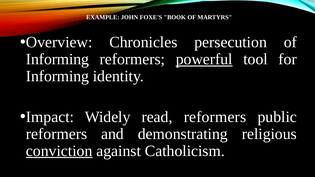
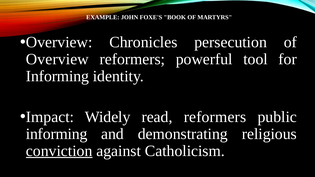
Informing: Informing -> Overview (57, 59)
powerful underline: present -> none (204, 59)
reformers: reformers -> informing (57, 134)
